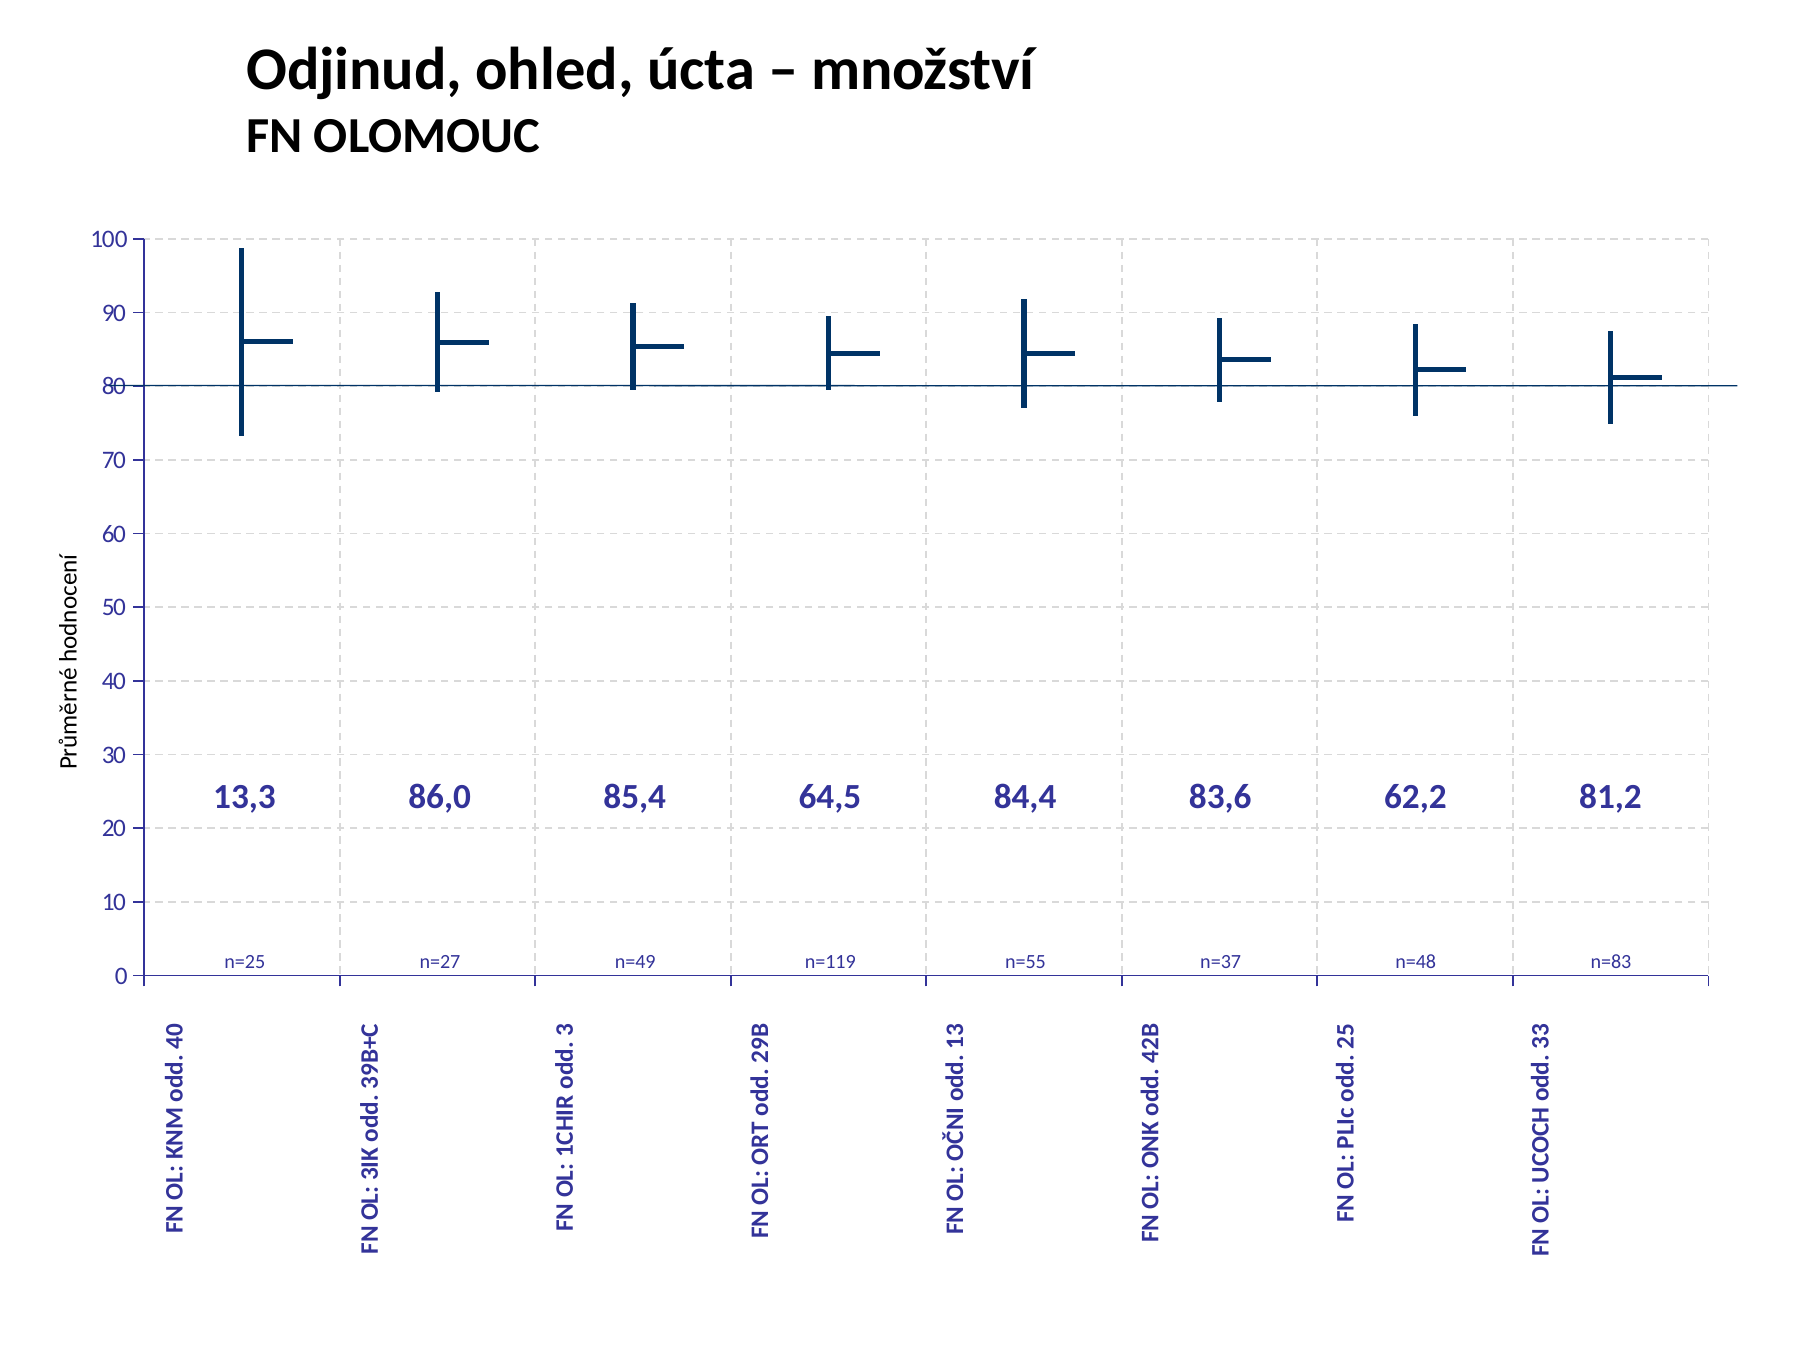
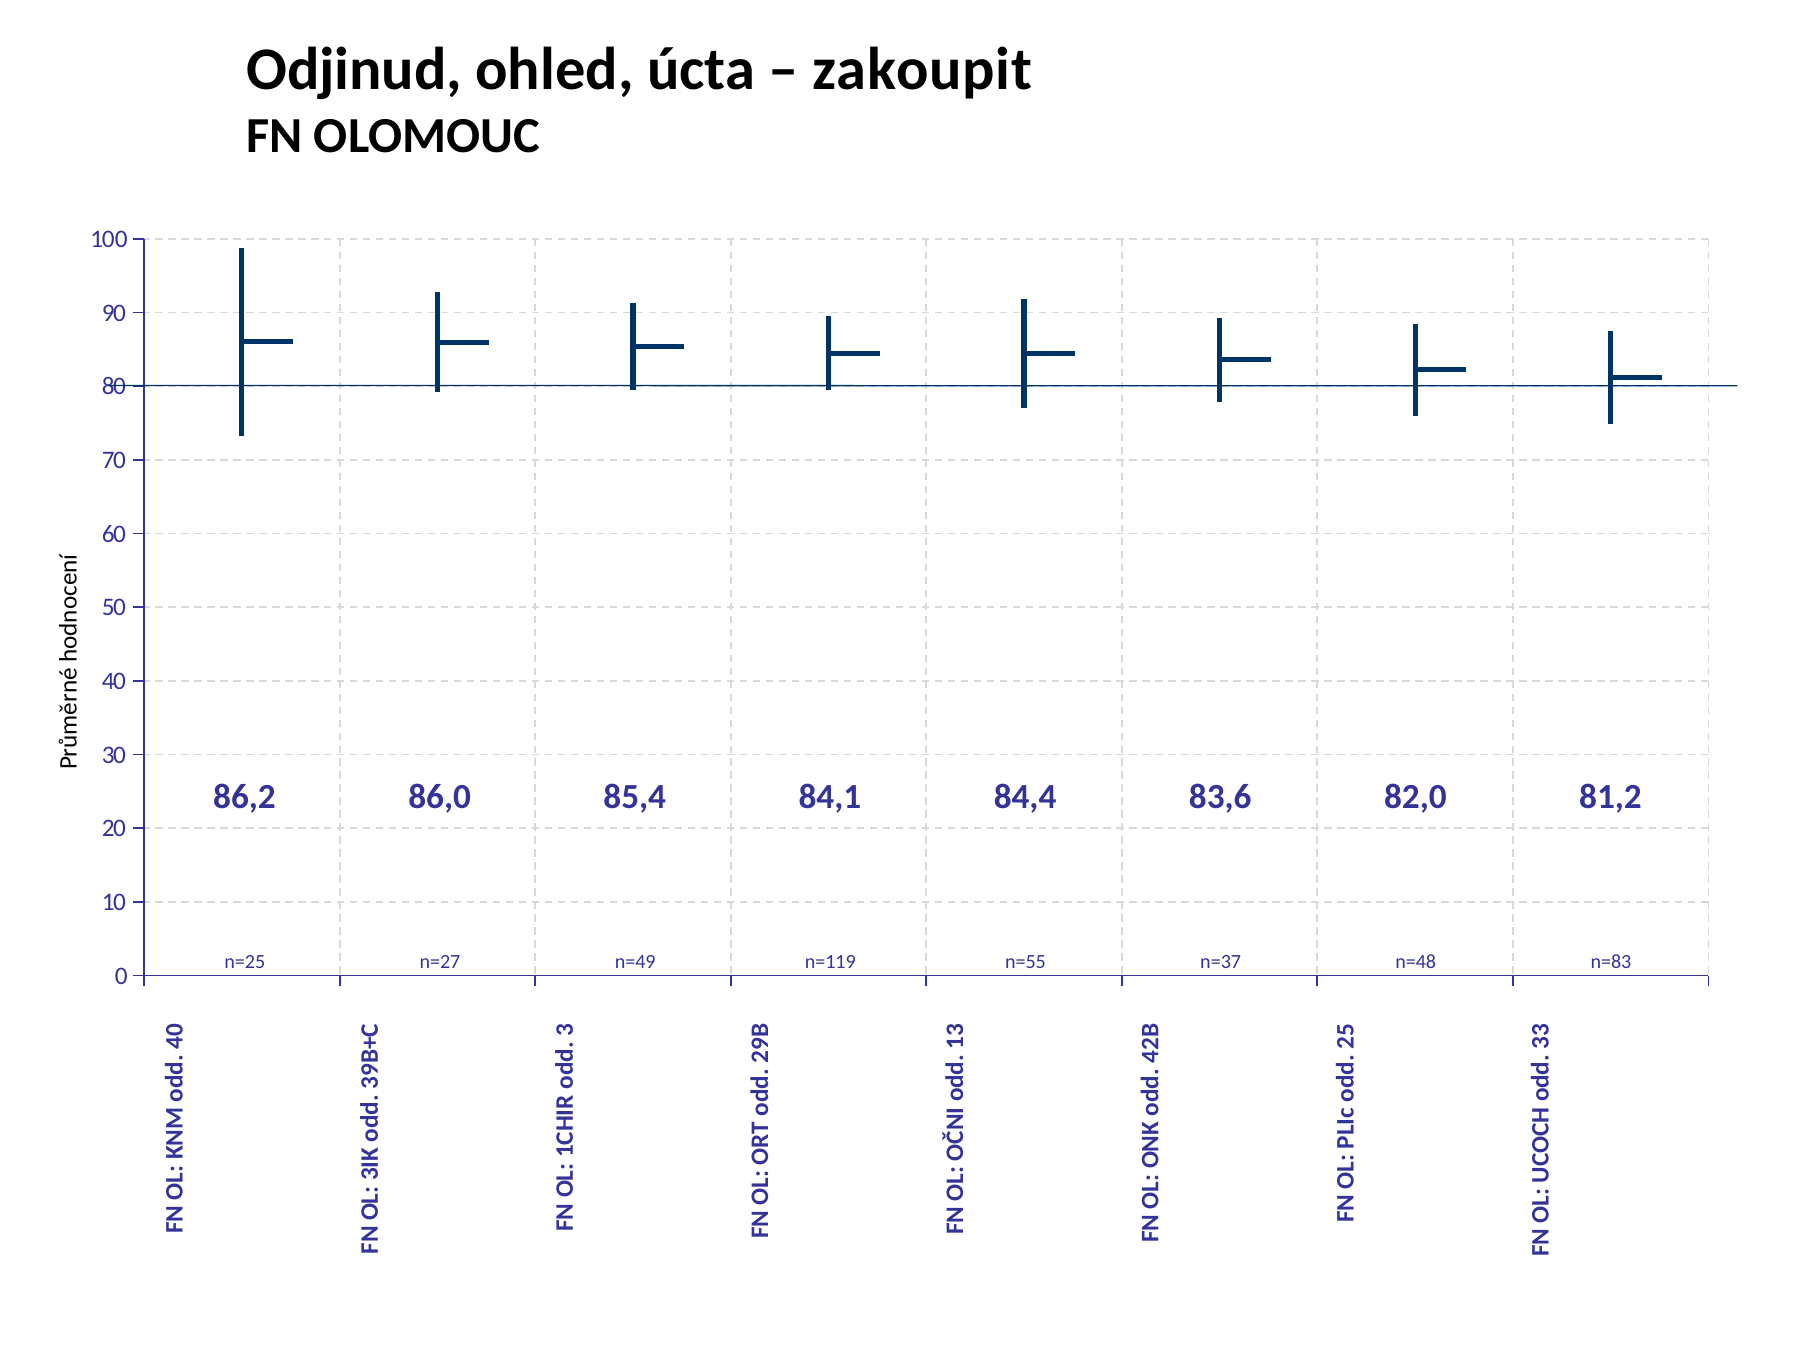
množství: množství -> zakoupit (922, 70)
13,3: 13,3 -> 86,2 (244, 797)
64,5: 64,5 -> 84,1 (830, 797)
62,2: 62,2 -> 82,0 (1415, 797)
